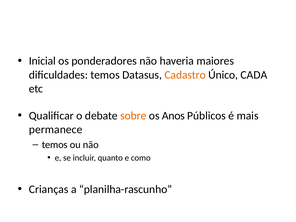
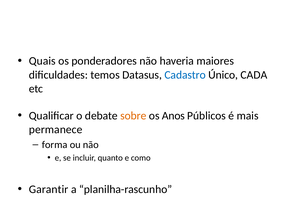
Inicial: Inicial -> Quais (42, 61)
Cadastro colour: orange -> blue (185, 75)
temos: temos -> forma (55, 145)
Crianças: Crianças -> Garantir (49, 189)
